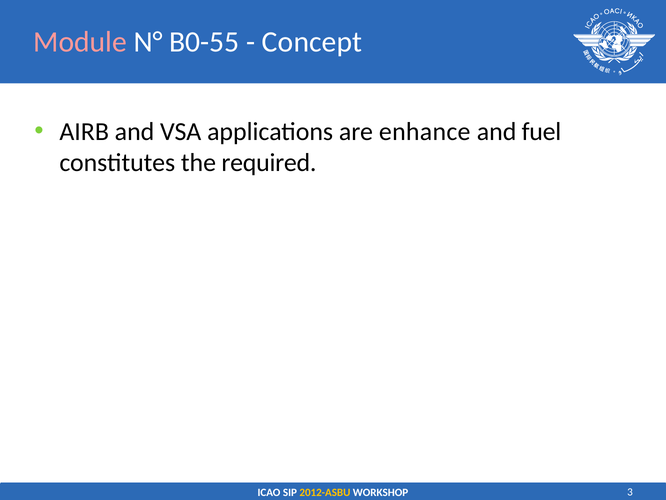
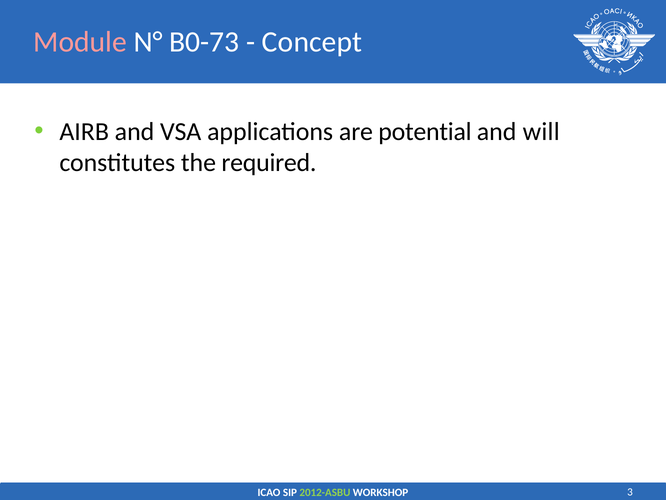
B0-55: B0-55 -> B0-73 (204, 42)
enhance: enhance -> potential (425, 132)
fuel: fuel -> will (541, 132)
2012-ASBU colour: yellow -> light green (325, 492)
